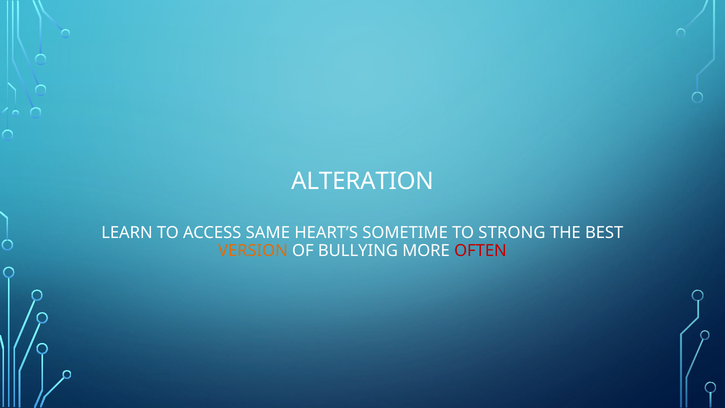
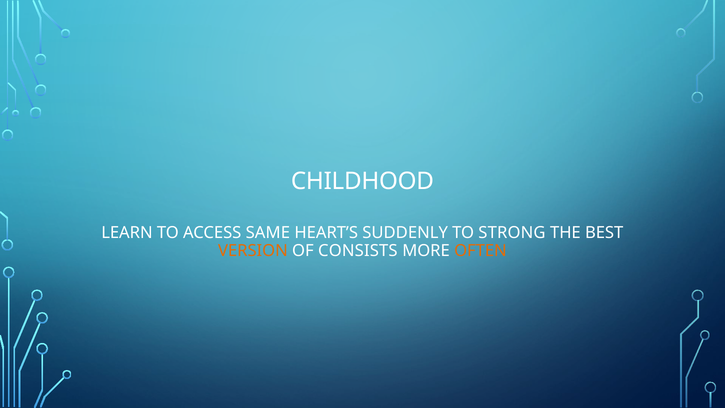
ALTERATION: ALTERATION -> CHILDHOOD (362, 181)
SOMETIME: SOMETIME -> SUDDENLY (405, 233)
BULLYING: BULLYING -> CONSISTS (358, 251)
OFTEN colour: red -> orange (480, 251)
